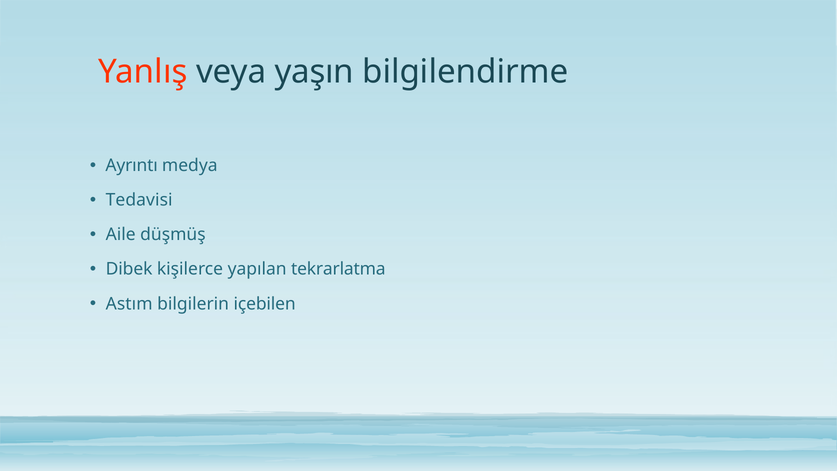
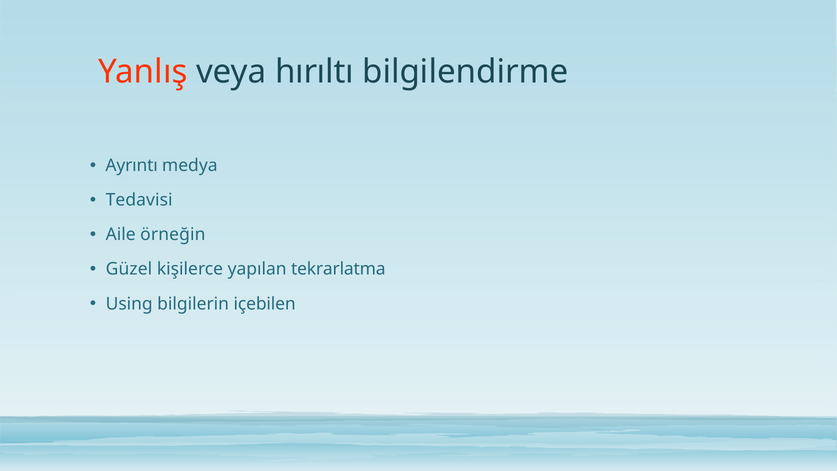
yaşın: yaşın -> hırıltı (314, 72)
düşmüş: düşmüş -> örneğin (173, 235)
Dibek: Dibek -> Güzel (129, 269)
Astım: Astım -> Using (129, 304)
